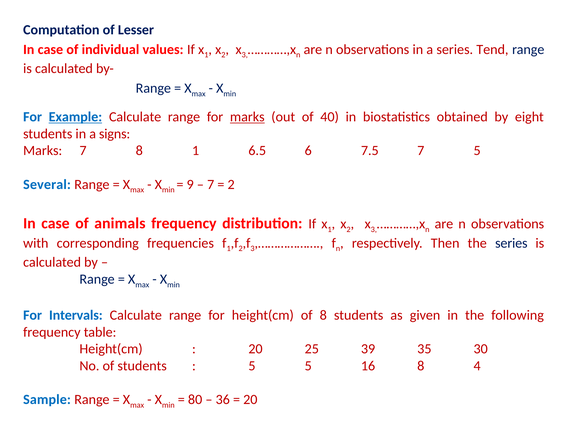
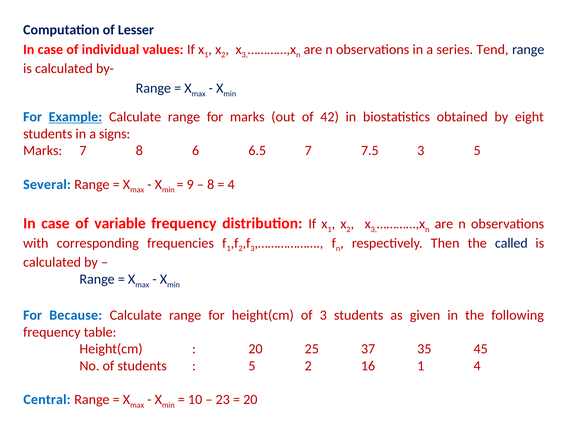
marks underline: present -> none (247, 117)
40: 40 -> 42 (330, 117)
8 1: 1 -> 6 (196, 151)
6.5 6: 6 -> 7 (308, 151)
7.5 7: 7 -> 3 (421, 151)
7: 7 -> 8 (211, 185)
2: 2 -> 4 (231, 185)
animals: animals -> variable (120, 224)
the series: series -> called (511, 243)
Intervals: Intervals -> Because (76, 315)
of 8: 8 -> 3 (323, 315)
39: 39 -> 37 (368, 349)
30: 30 -> 45 (481, 349)
5 5: 5 -> 2 (308, 366)
16 8: 8 -> 1 (421, 366)
Sample: Sample -> Central (47, 400)
80: 80 -> 10 (195, 400)
36: 36 -> 23 (223, 400)
